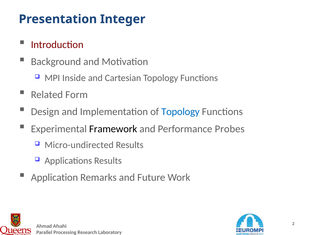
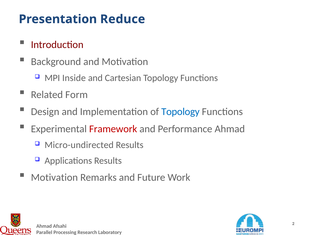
Integer: Integer -> Reduce (123, 19)
Framework colour: black -> red (113, 129)
Performance Probes: Probes -> Ahmad (230, 129)
Application: Application -> Motivation (54, 177)
